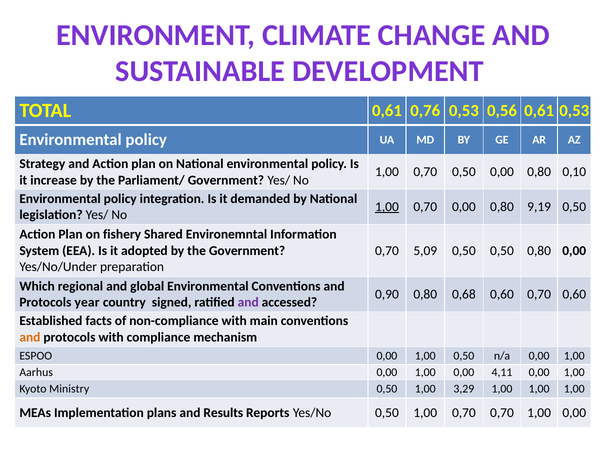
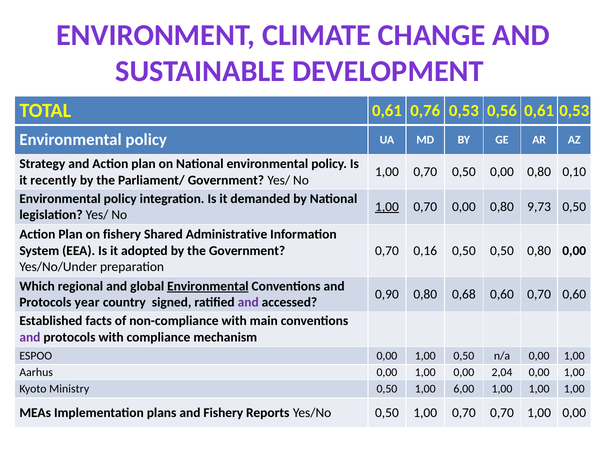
increase: increase -> recently (54, 180)
9,19: 9,19 -> 9,73 (539, 207)
Environemntal: Environemntal -> Administrative (227, 234)
5,09: 5,09 -> 0,16 (425, 251)
Environmental underline: none -> present (208, 286)
and colour: orange -> purple (30, 338)
4,11: 4,11 -> 2,04 (502, 373)
3,29: 3,29 -> 6,00 (464, 389)
and Results: Results -> Fishery (223, 413)
